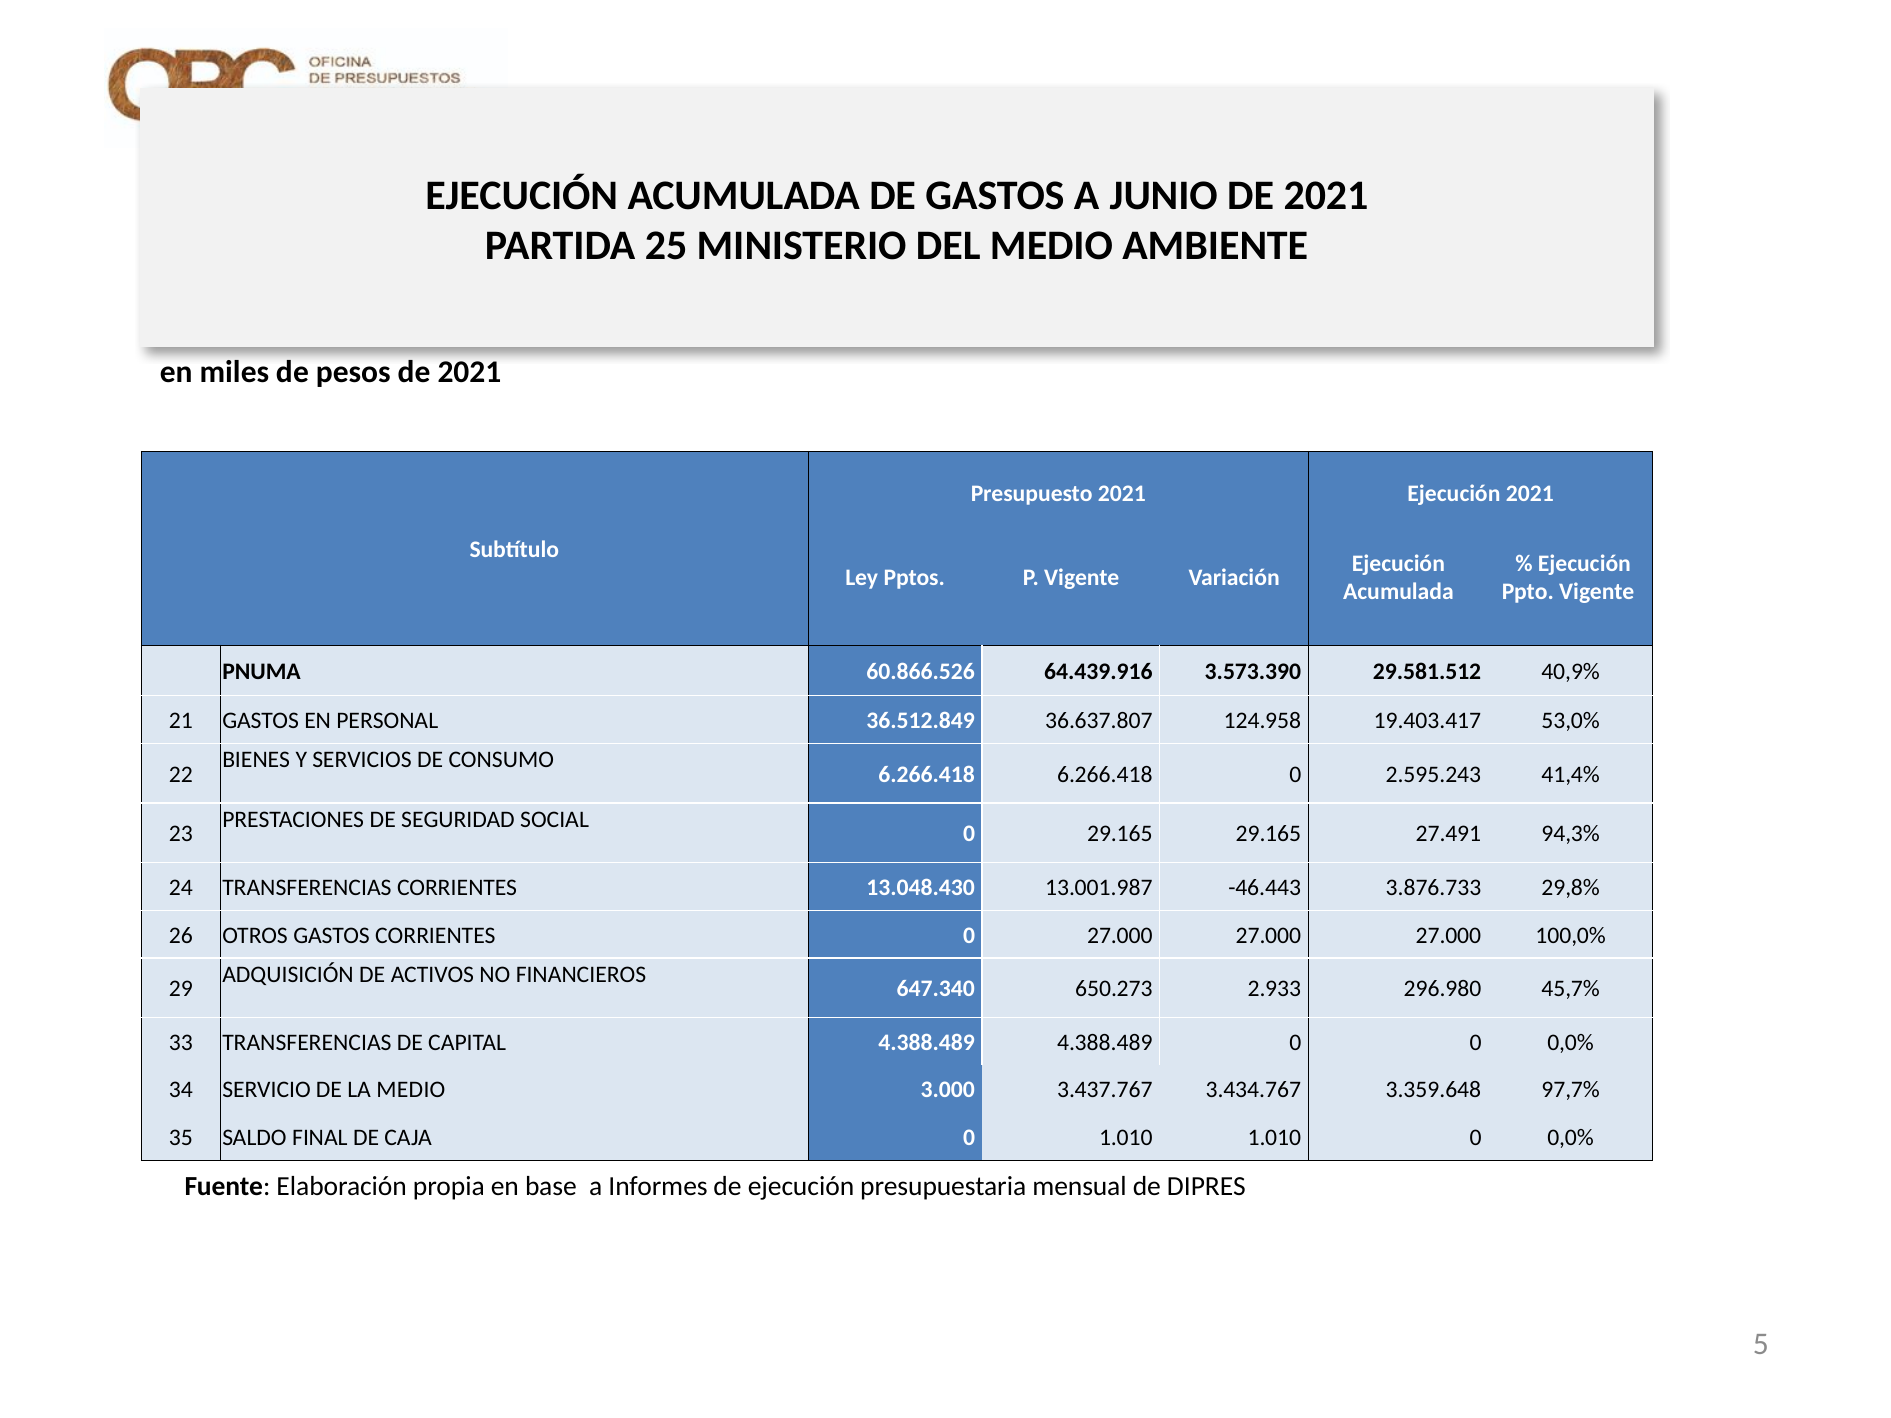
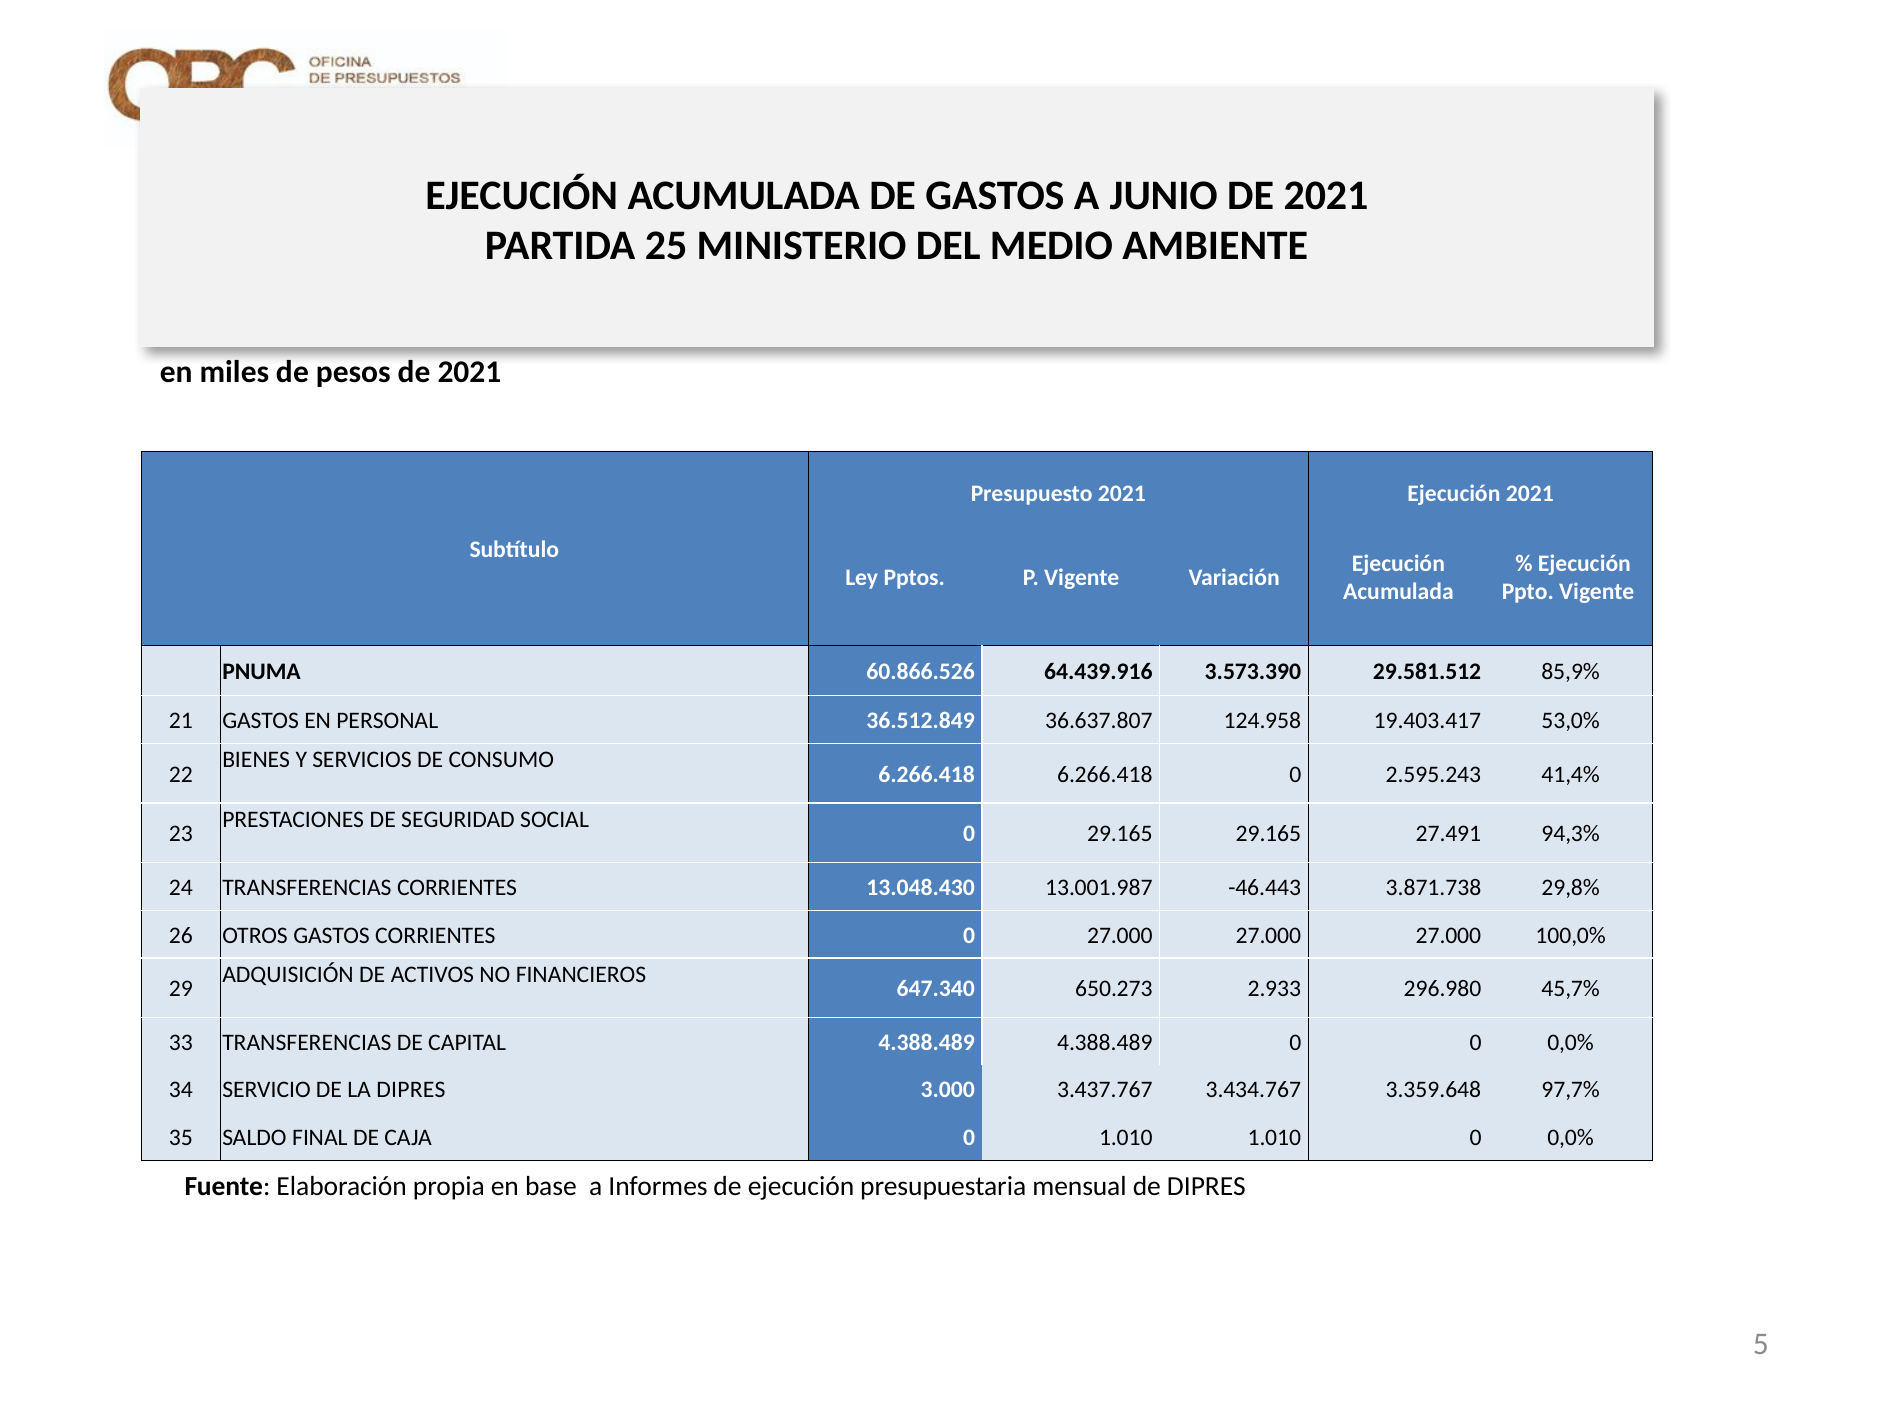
40,9%: 40,9% -> 85,9% (1571, 672)
3.876.733: 3.876.733 -> 3.871.738 (1433, 888)
LA MEDIO: MEDIO -> DIPRES (411, 1090)
